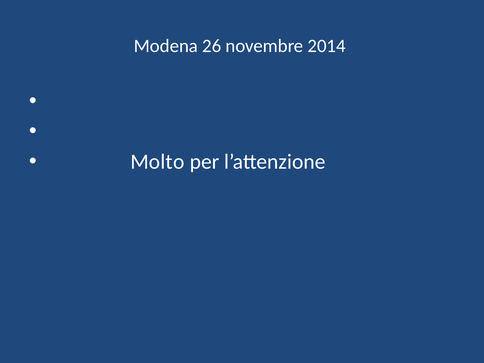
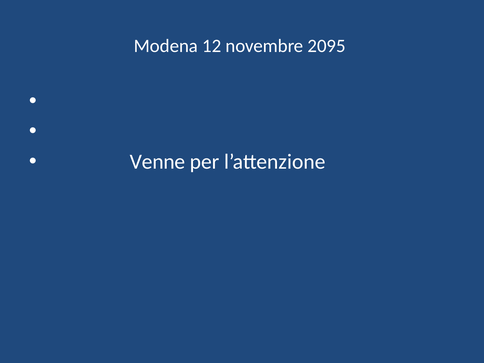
26: 26 -> 12 (212, 46)
2014: 2014 -> 2095 (327, 46)
Molto: Molto -> Venne (158, 162)
